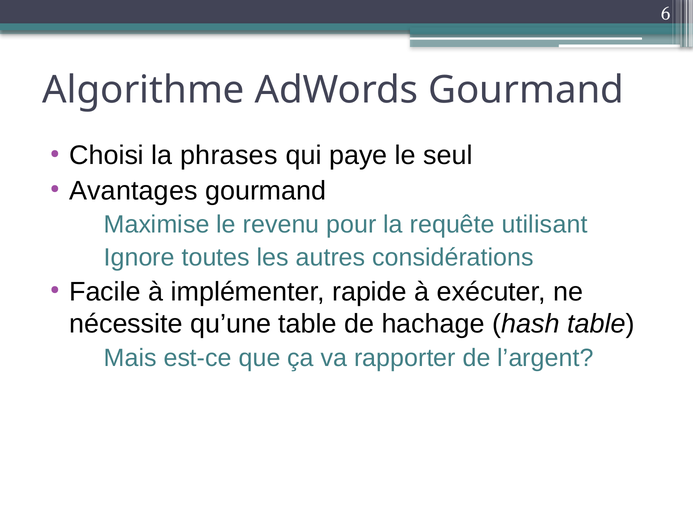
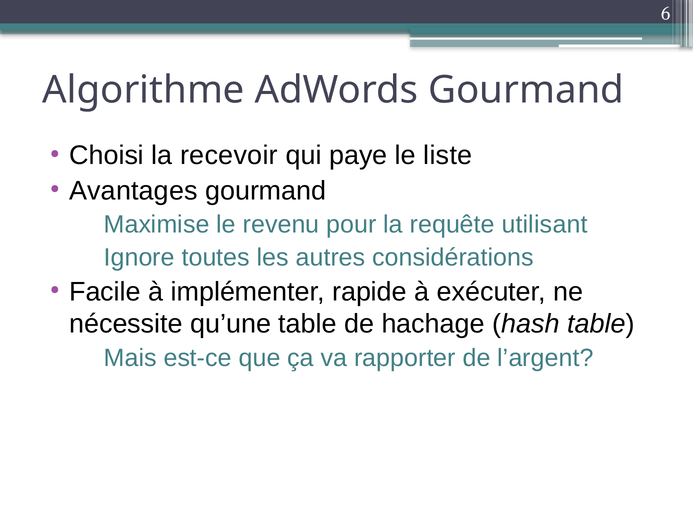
phrases: phrases -> recevoir (229, 156)
seul: seul -> liste (448, 156)
